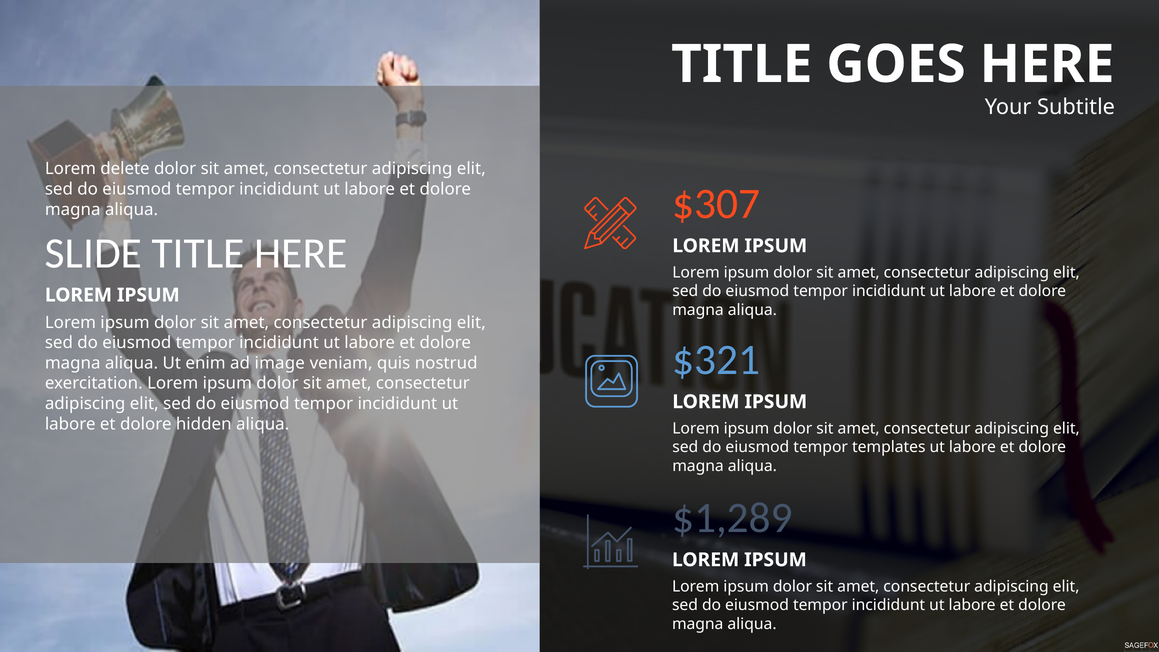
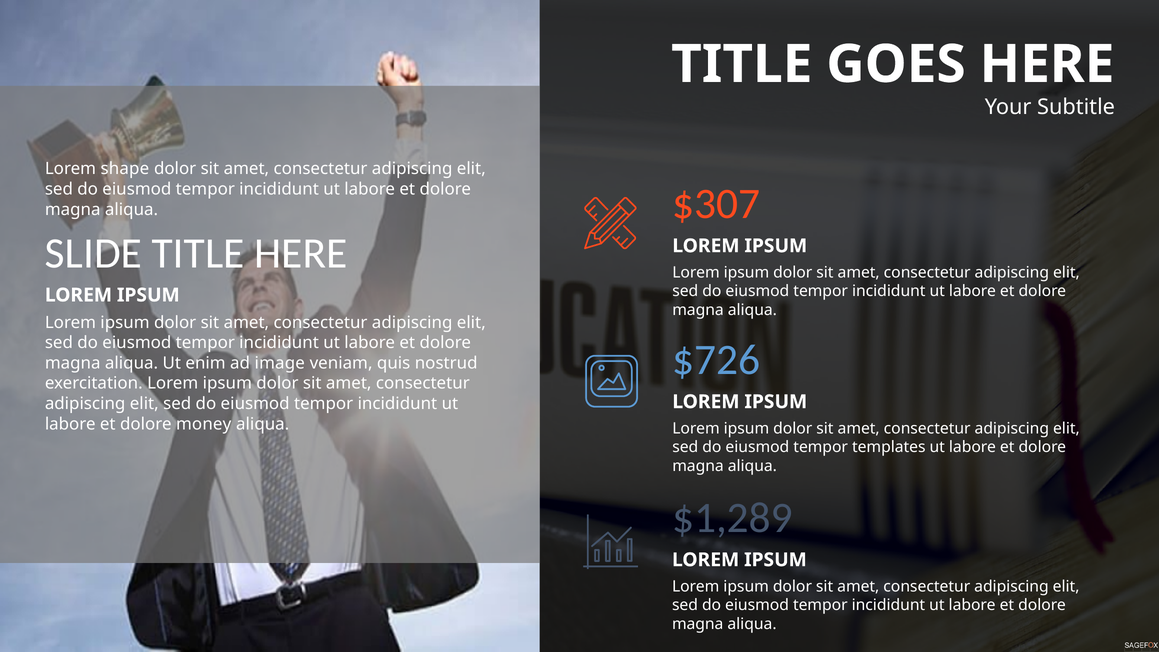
delete: delete -> shape (125, 169)
$321: $321 -> $726 (716, 360)
hidden: hidden -> money (204, 424)
